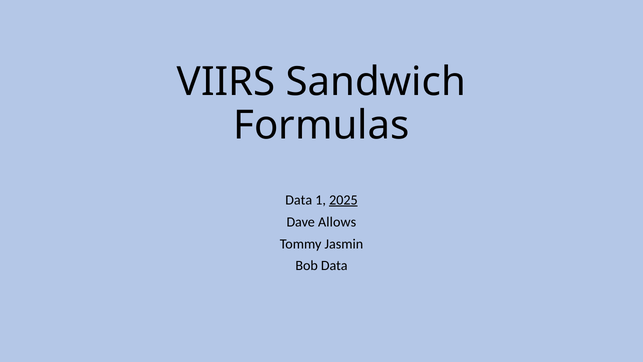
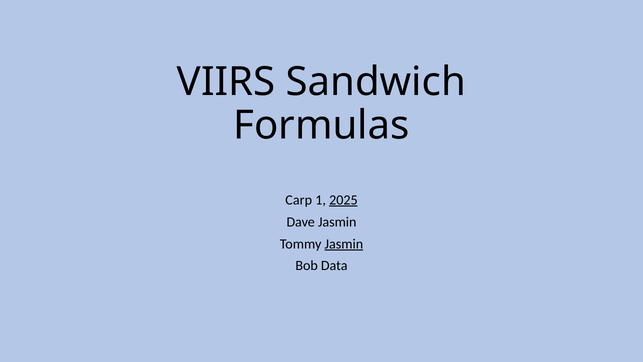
Data: Data -> Carp (299, 200)
Dave Allows: Allows -> Jasmin (337, 222)
Jasmin underline: none -> present (344, 244)
